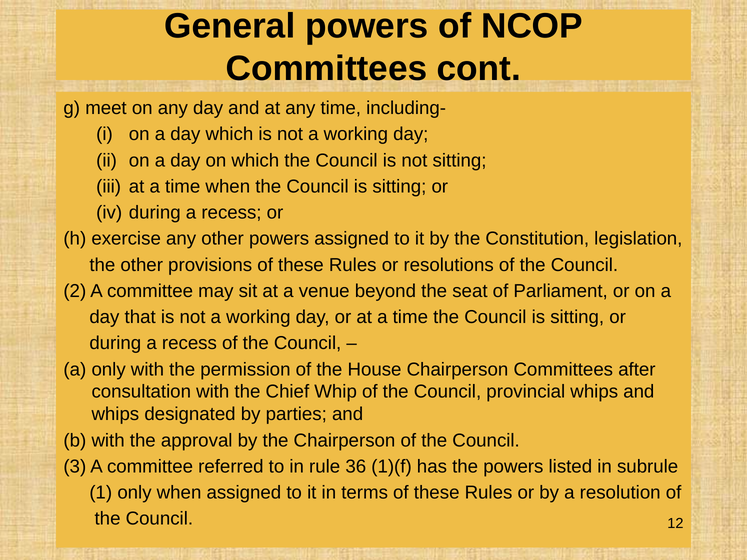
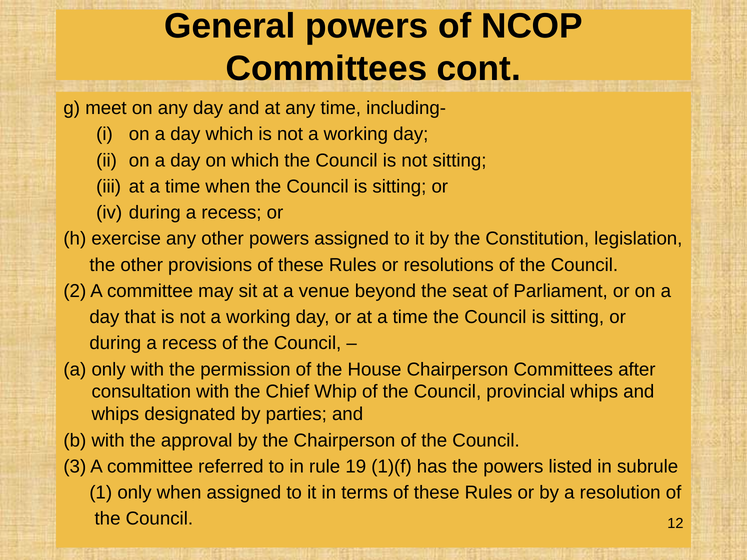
36: 36 -> 19 (356, 467)
